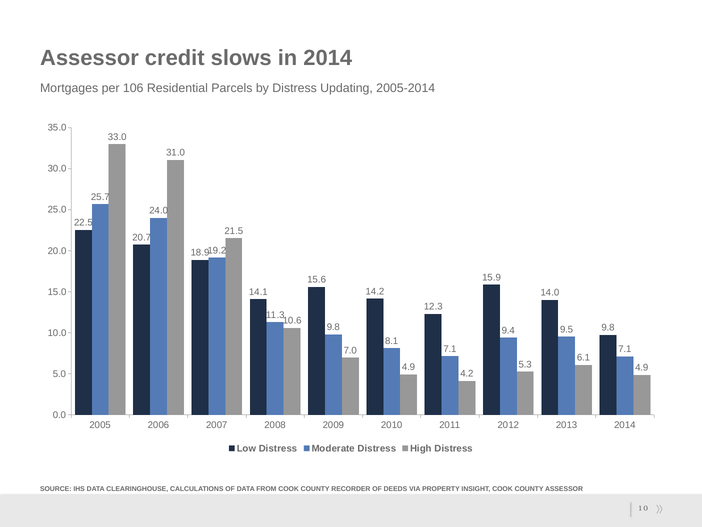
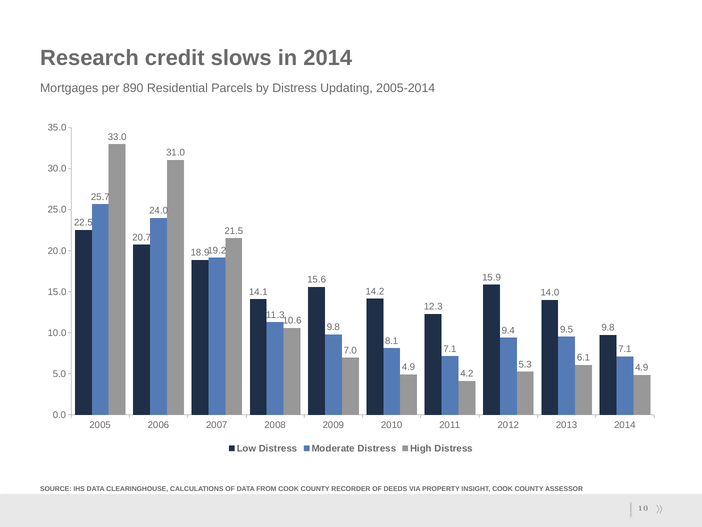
Assessor: Assessor -> Research (89, 58)
106: 106 -> 890 (133, 88)
